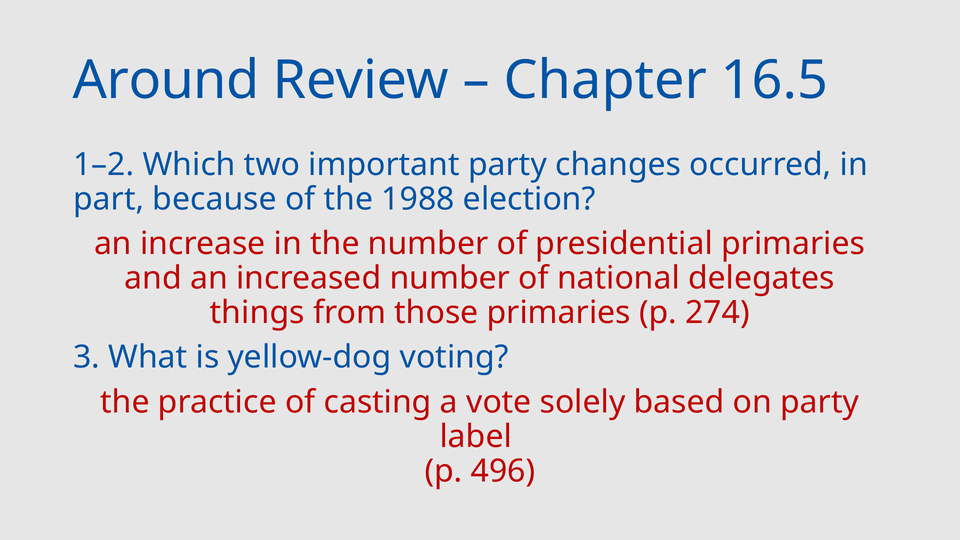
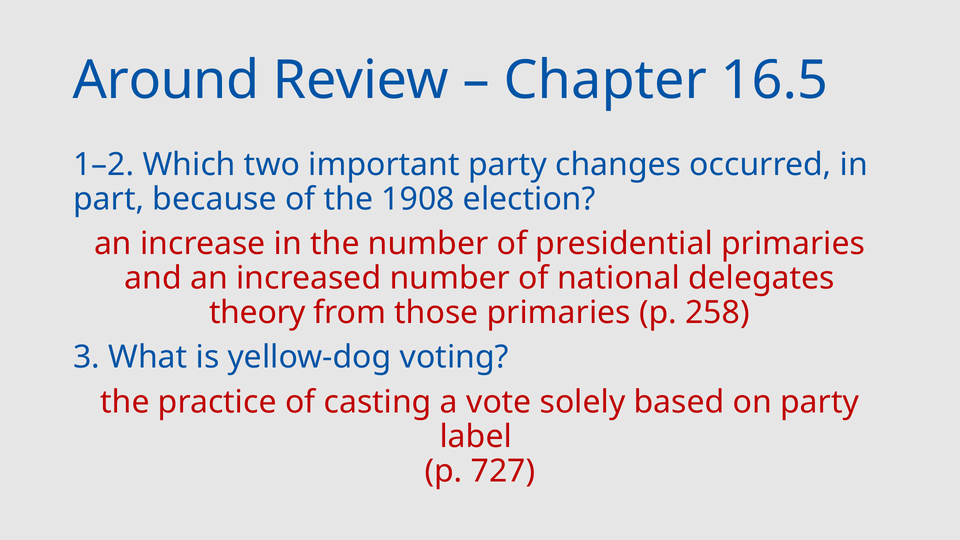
1988: 1988 -> 1908 (418, 199)
things: things -> theory (257, 313)
274: 274 -> 258 (717, 313)
496: 496 -> 727 (503, 471)
